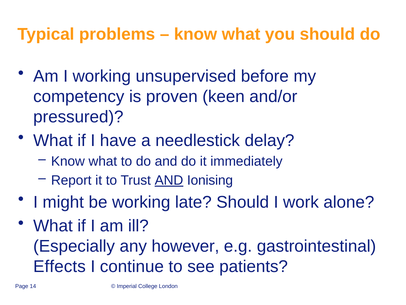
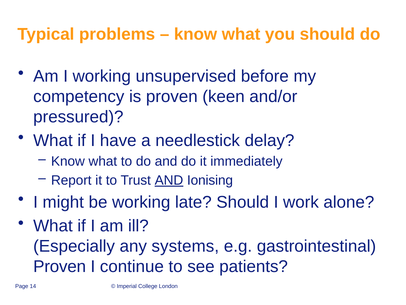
however: however -> systems (185, 246)
Effects: Effects -> Proven (60, 266)
